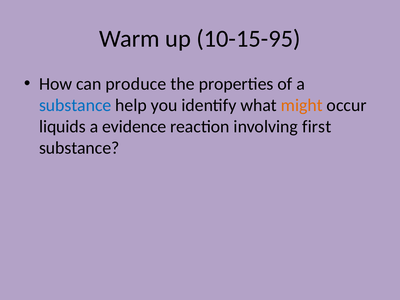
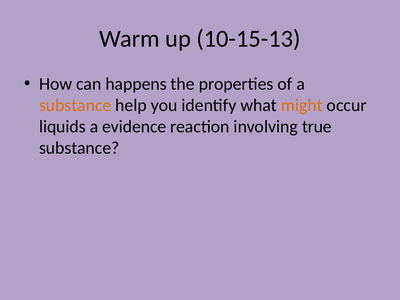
10-15-95: 10-15-95 -> 10-15-13 (248, 39)
produce: produce -> happens (136, 84)
substance colour: blue -> orange (75, 105)
first: first -> true (317, 127)
